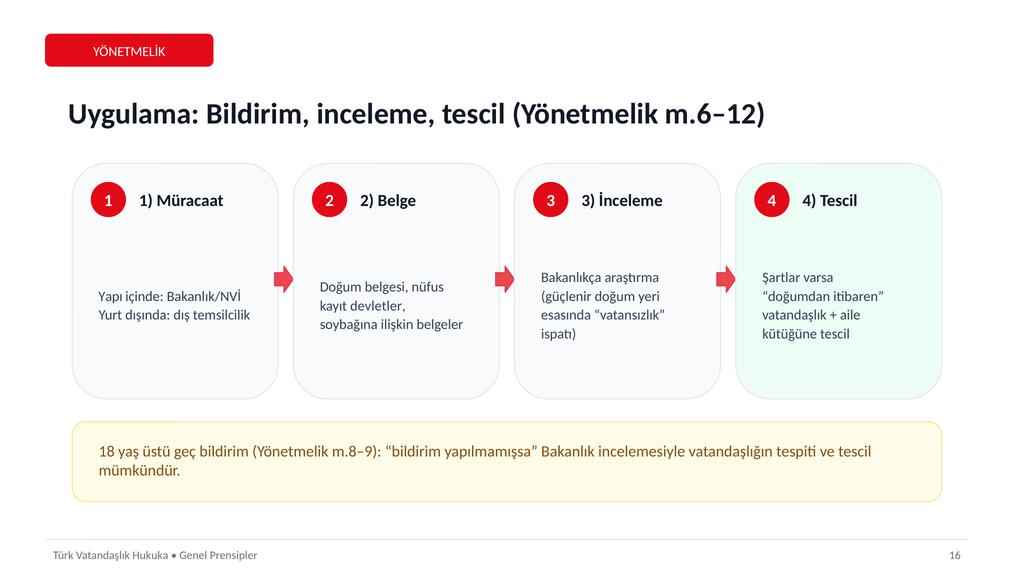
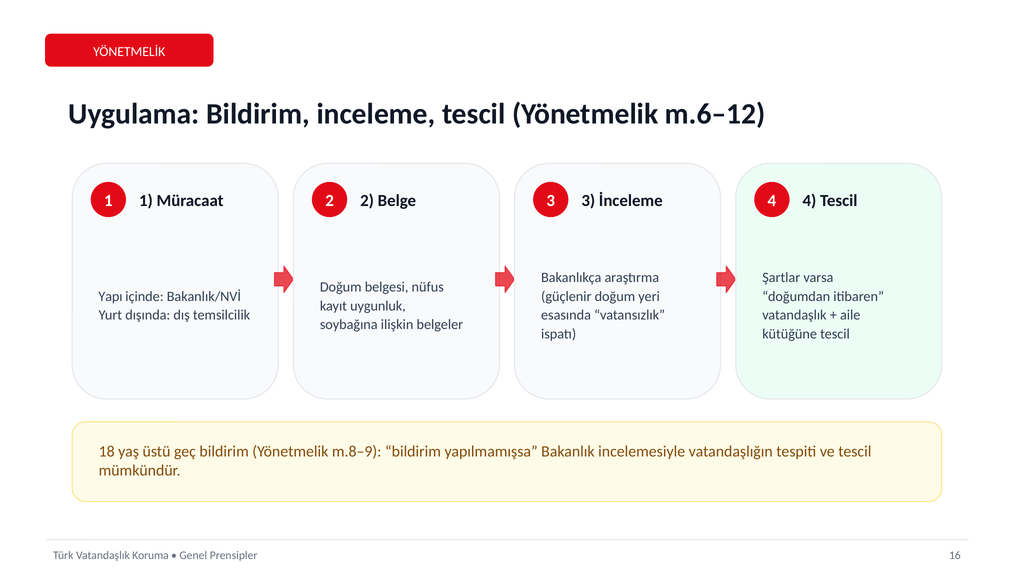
devletler: devletler -> uygunluk (378, 306)
Hukuka: Hukuka -> Koruma (150, 556)
